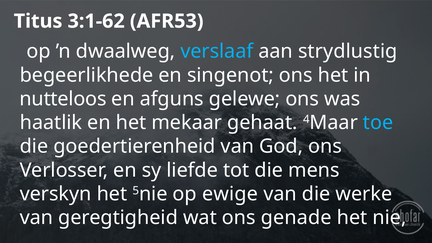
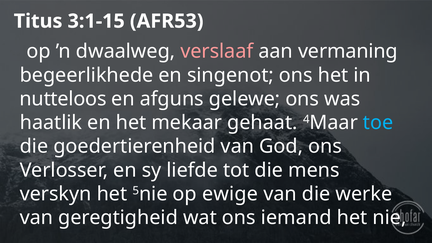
3:1-62: 3:1-62 -> 3:1-15 (96, 21)
verslaaf colour: light blue -> pink (217, 51)
strydlustig: strydlustig -> vermaning (348, 51)
genade: genade -> iemand (296, 218)
